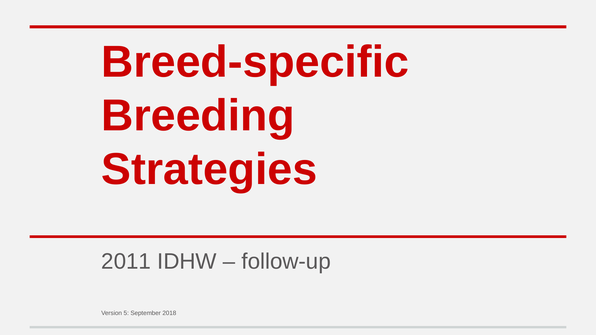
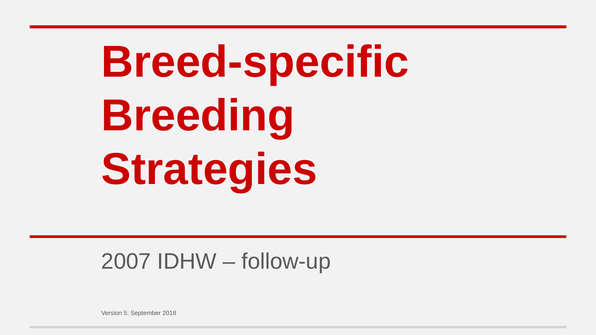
2011: 2011 -> 2007 (126, 262)
